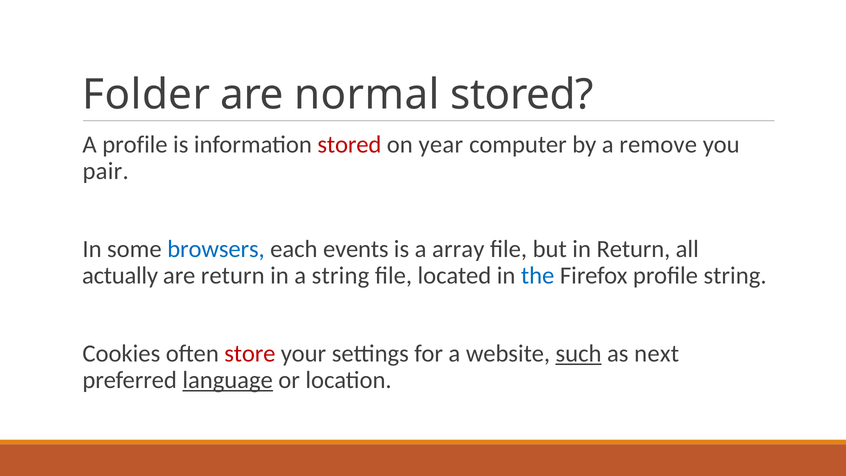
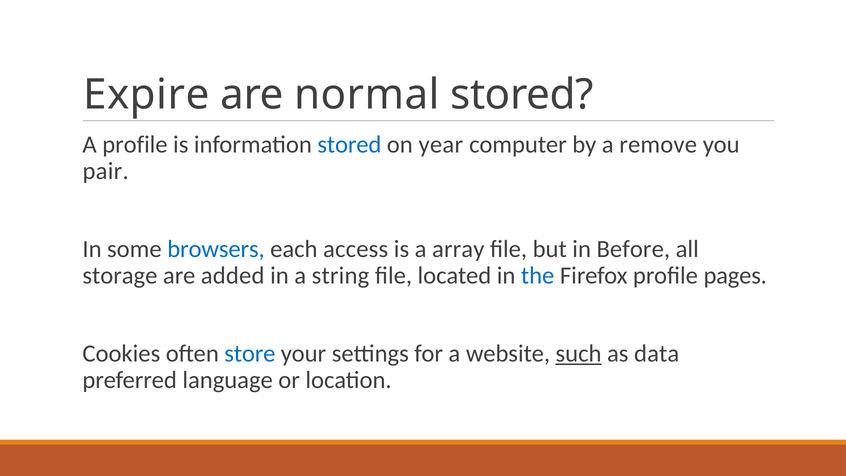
Folder: Folder -> Expire (146, 95)
stored colour: red -> blue (349, 144)
events: events -> access (356, 249)
in Return: Return -> Before (633, 249)
actually: actually -> storage (120, 275)
are return: return -> added (233, 275)
profile string: string -> pages (735, 275)
store colour: red -> blue (250, 353)
next: next -> data (657, 353)
language underline: present -> none (228, 380)
